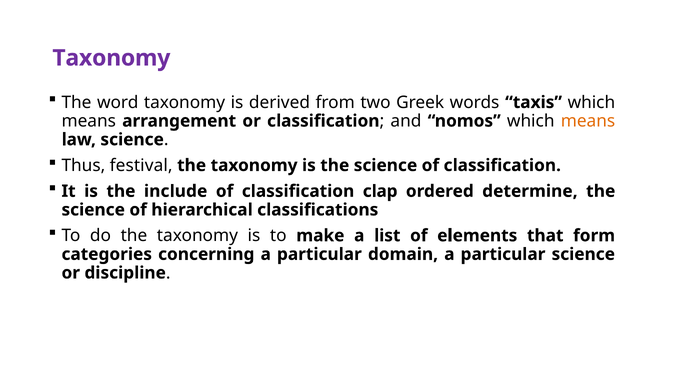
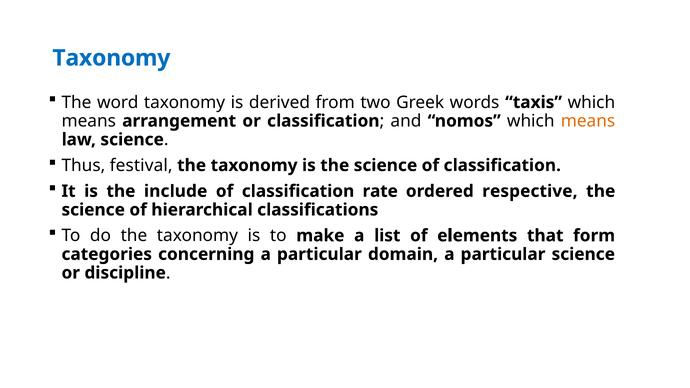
Taxonomy colour: purple -> blue (111, 58)
clap: clap -> rate (380, 191)
determine: determine -> respective (530, 191)
